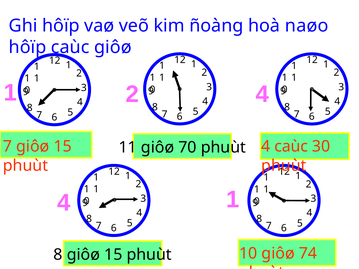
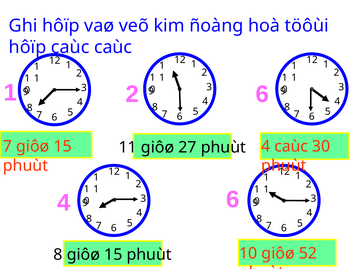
naøo: naøo -> töôùi (307, 26)
giôø: giôø -> caùc (113, 47)
4: 4 -> 6 (262, 94)
70: 70 -> 27 (187, 147)
4 1: 1 -> 6 (233, 200)
74: 74 -> 52 (308, 254)
